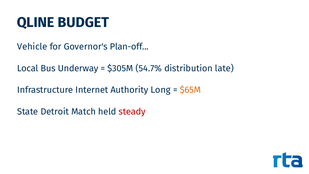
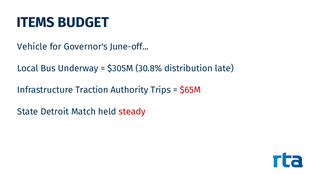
QLINE: QLINE -> ITEMS (36, 22)
Plan-off: Plan-off -> June-off (129, 47)
54.7%: 54.7% -> 30.8% (149, 68)
Internet: Internet -> Traction (92, 90)
Long: Long -> Trips (161, 90)
$65M colour: orange -> red (190, 90)
